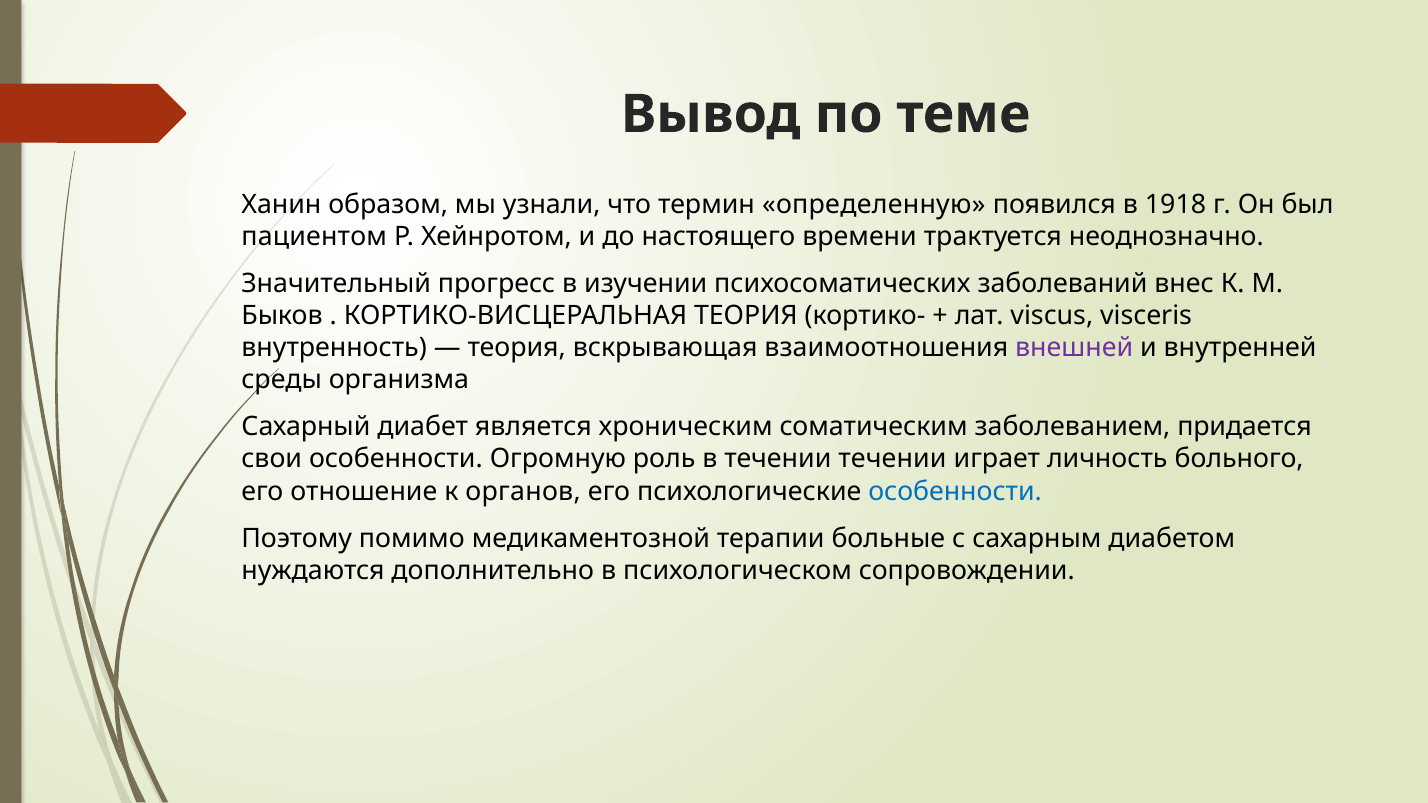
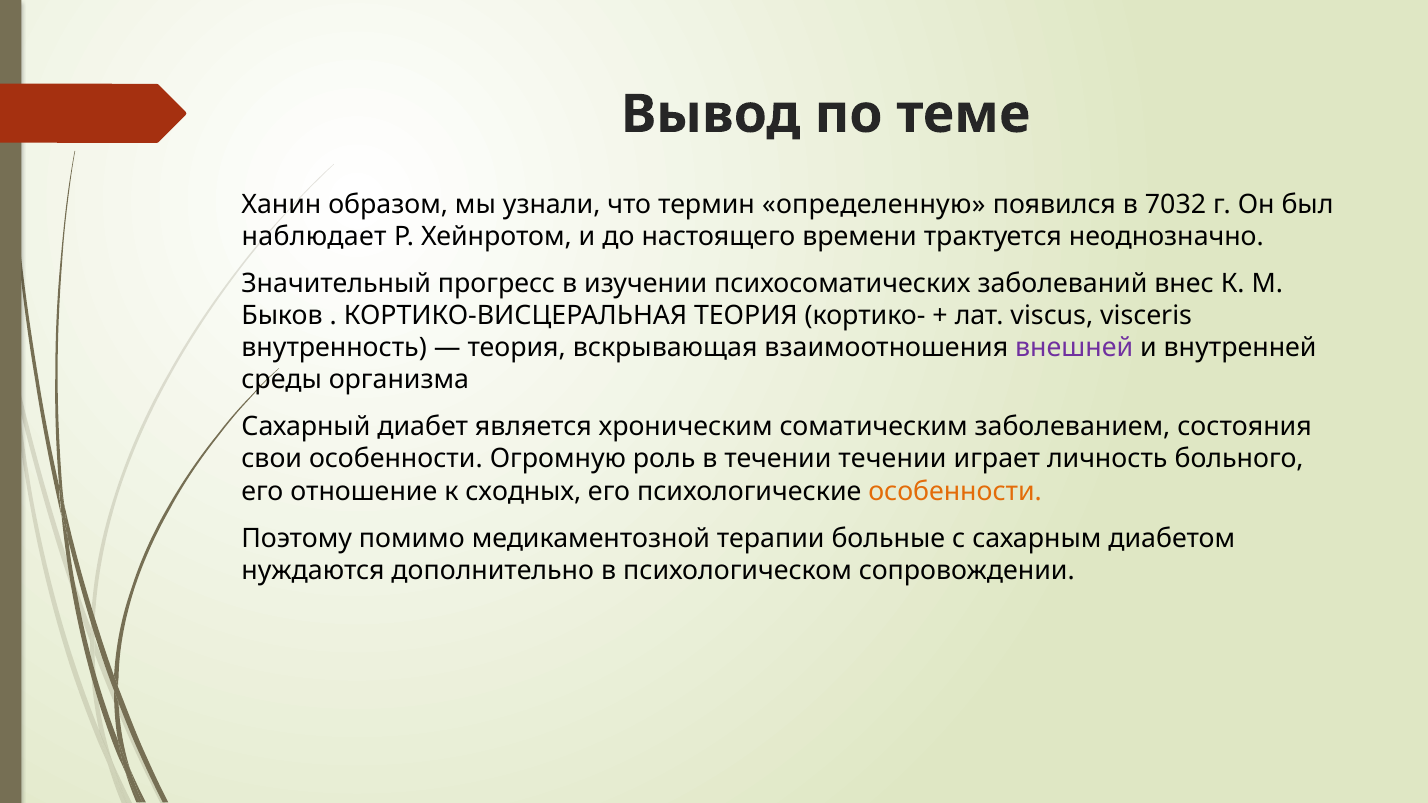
1918: 1918 -> 7032 (1176, 205)
пациентом: пациентом -> наблюдает (314, 237)
придается: придается -> состояния (1245, 427)
органов: органов -> сходных (523, 491)
особенности colour: blue -> orange (955, 491)
